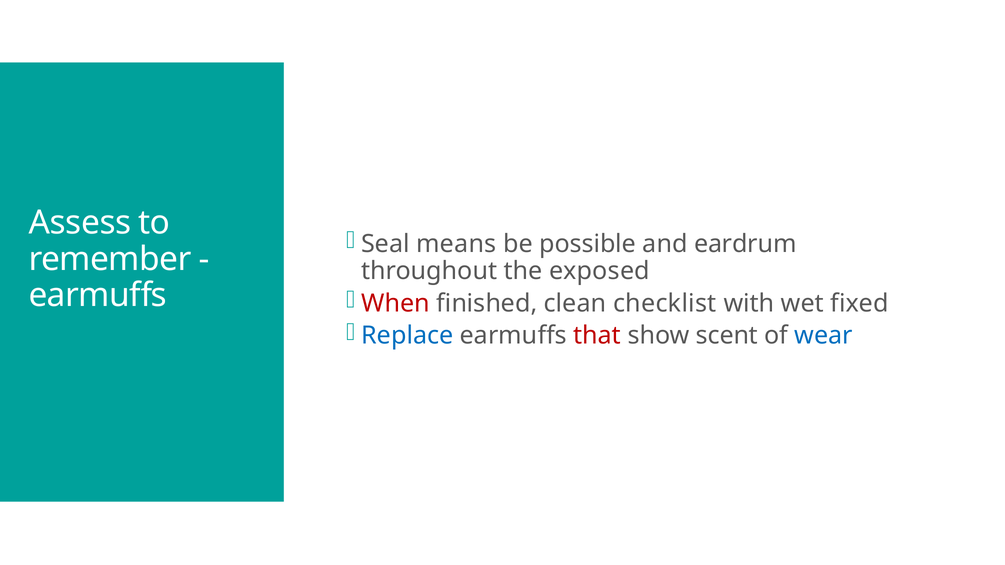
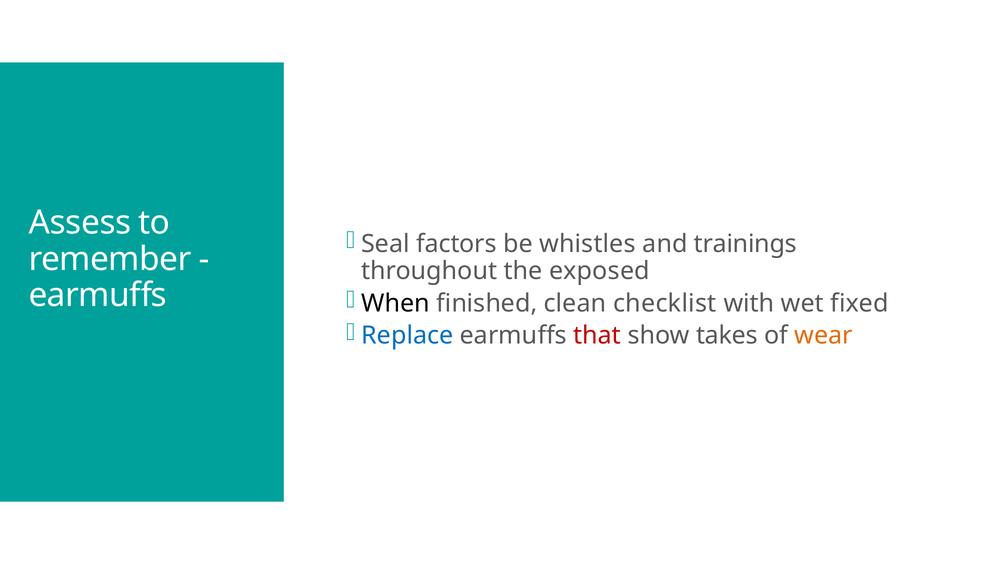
means: means -> factors (457, 244)
possible: possible -> whistles (587, 244)
eardrum: eardrum -> trainings (745, 244)
When colour: red -> black (396, 303)
scent: scent -> takes (727, 336)
wear colour: blue -> orange (824, 336)
